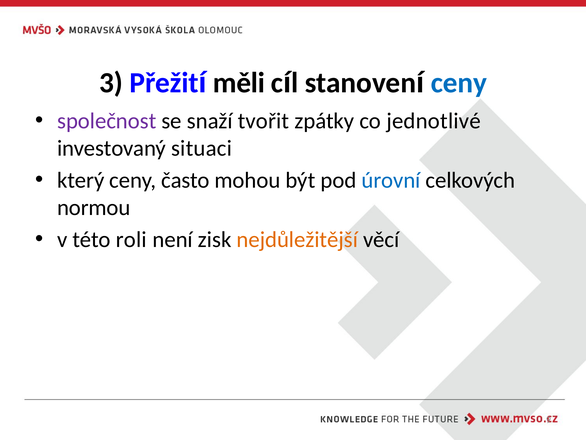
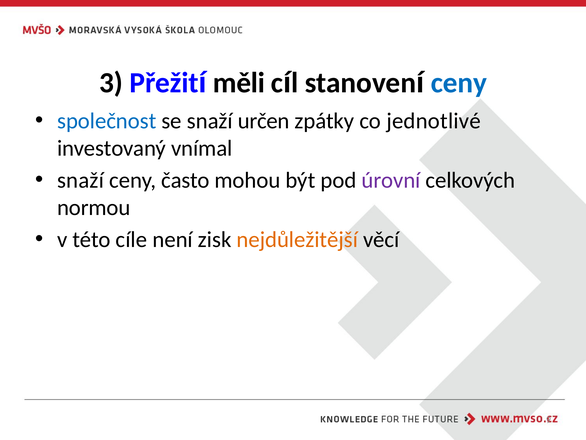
společnost colour: purple -> blue (107, 121)
tvořit: tvořit -> určen (264, 121)
situaci: situaci -> vnímal (202, 148)
který: který -> snaží (81, 180)
úrovní colour: blue -> purple (391, 180)
roli: roli -> cíle (131, 239)
